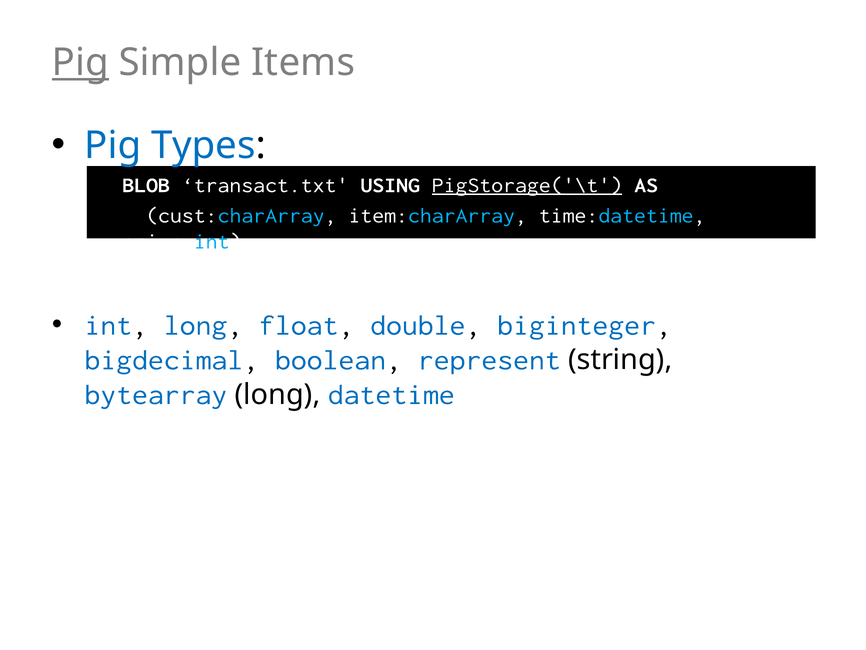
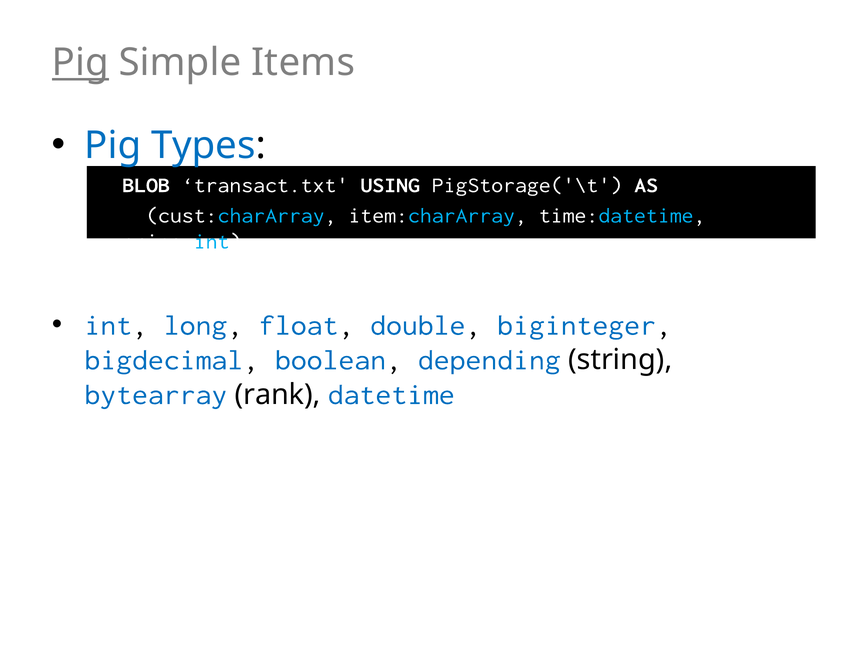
PigStorage('\t underline: present -> none (527, 185)
represent: represent -> depending (489, 360)
bytearray long: long -> rank (278, 394)
